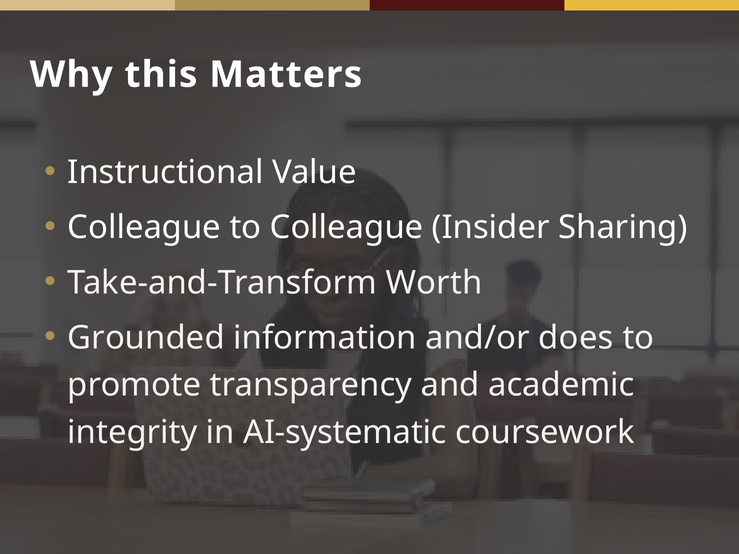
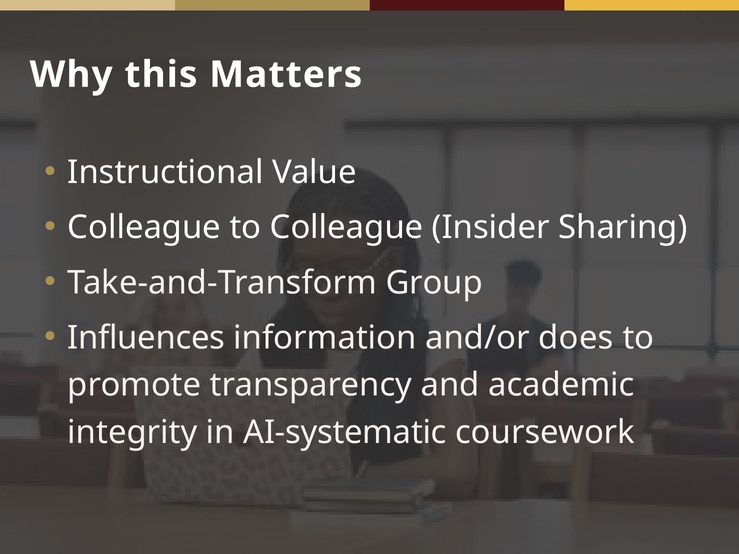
Worth: Worth -> Group (434, 283)
Grounded: Grounded -> Influences (146, 338)
